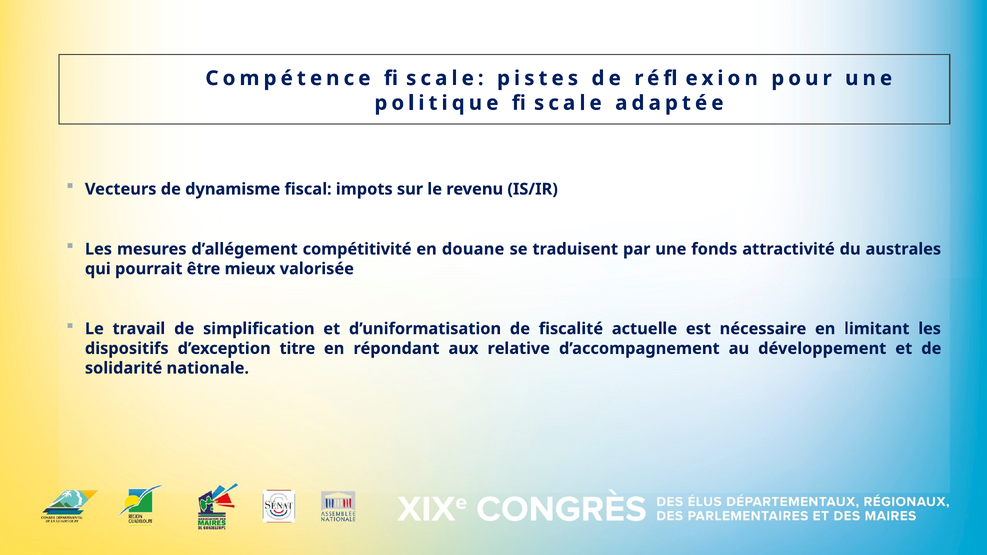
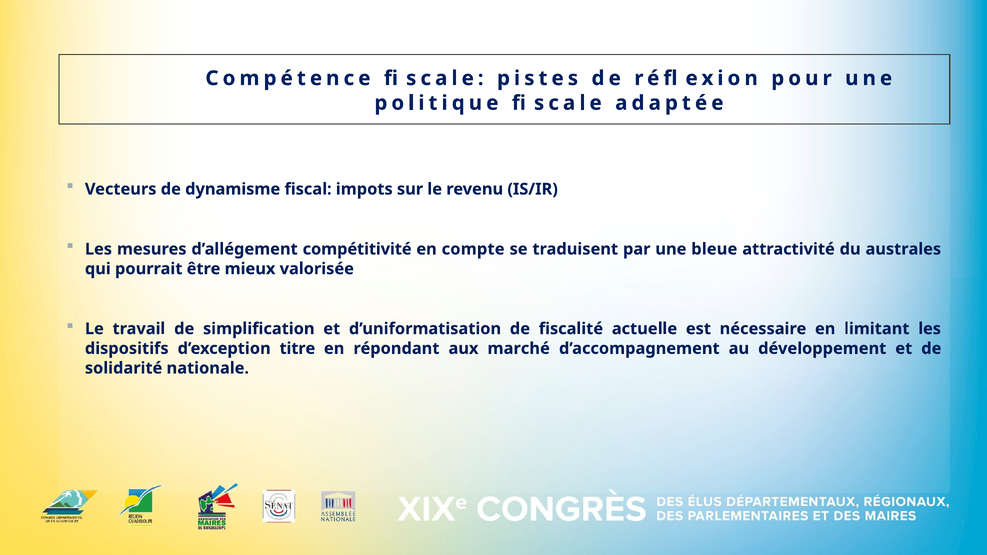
douane: douane -> compte (473, 249)
fonds: fonds -> bleue (714, 249)
relative: relative -> marché (519, 349)
